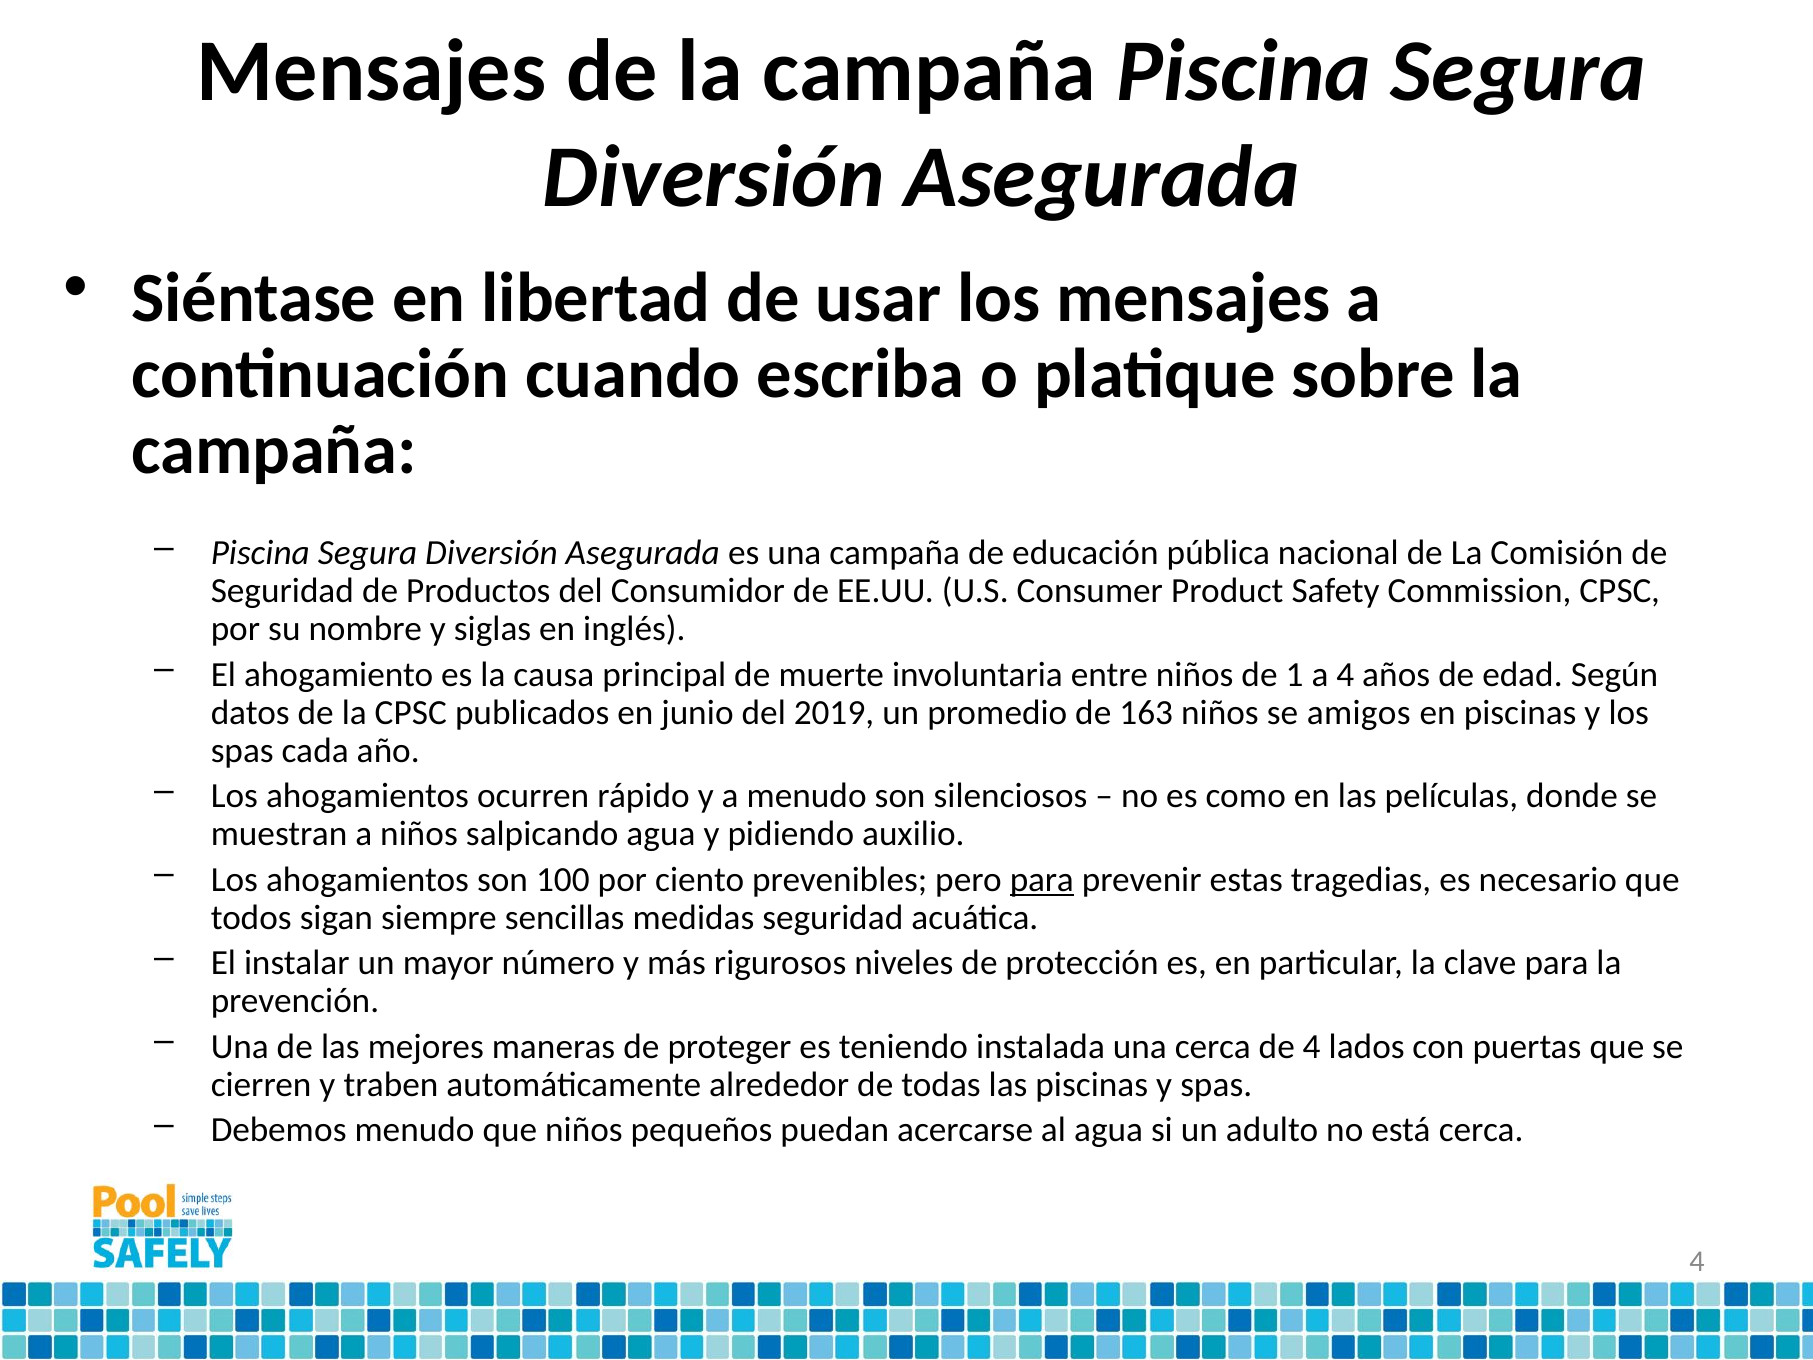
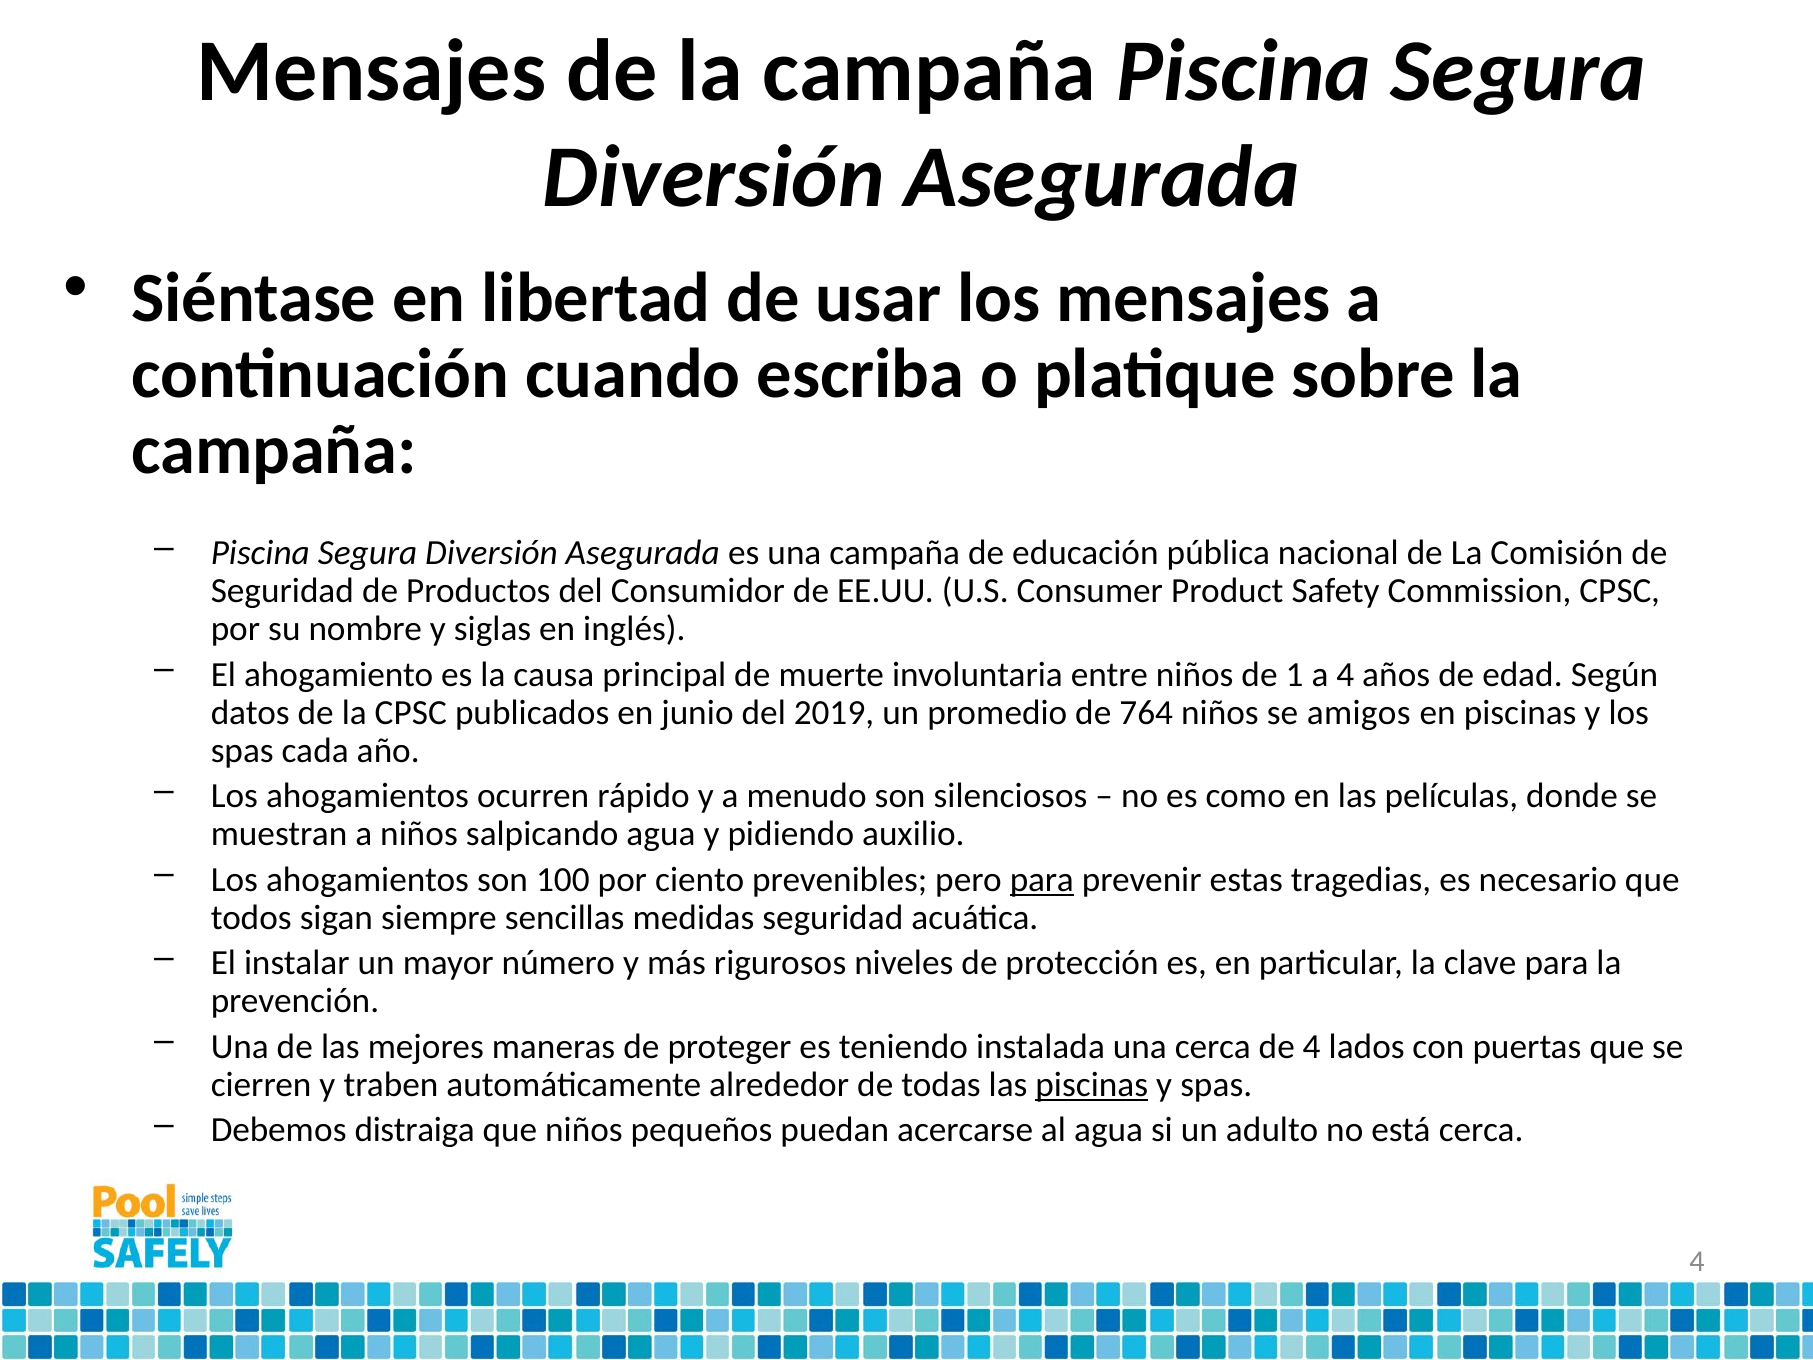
163: 163 -> 764 (1146, 712)
piscinas underline: none -> present (1092, 1084)
Debemos menudo: menudo -> distraiga (415, 1130)
